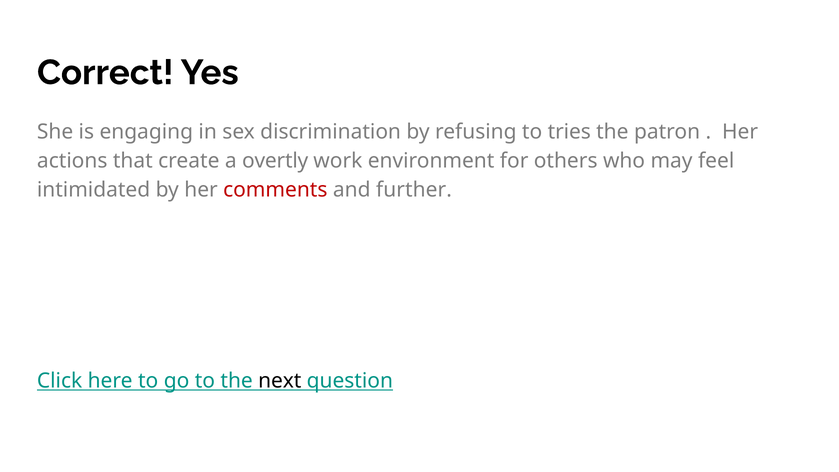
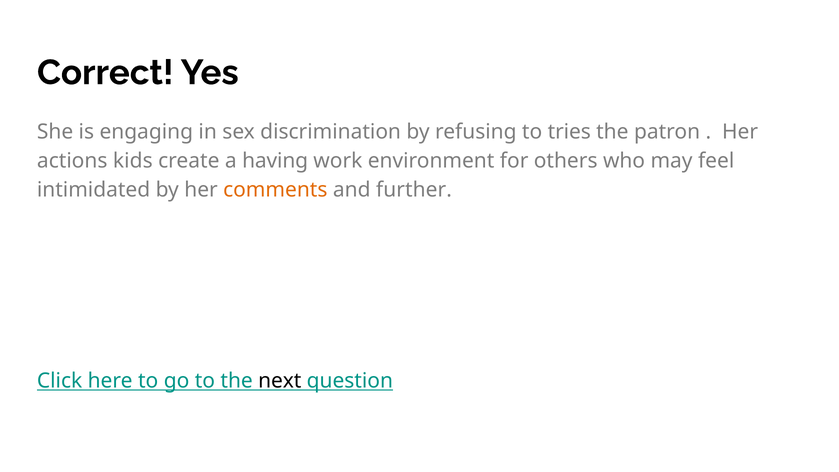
that: that -> kids (133, 161)
overtly: overtly -> having (275, 161)
comments colour: red -> orange (275, 190)
